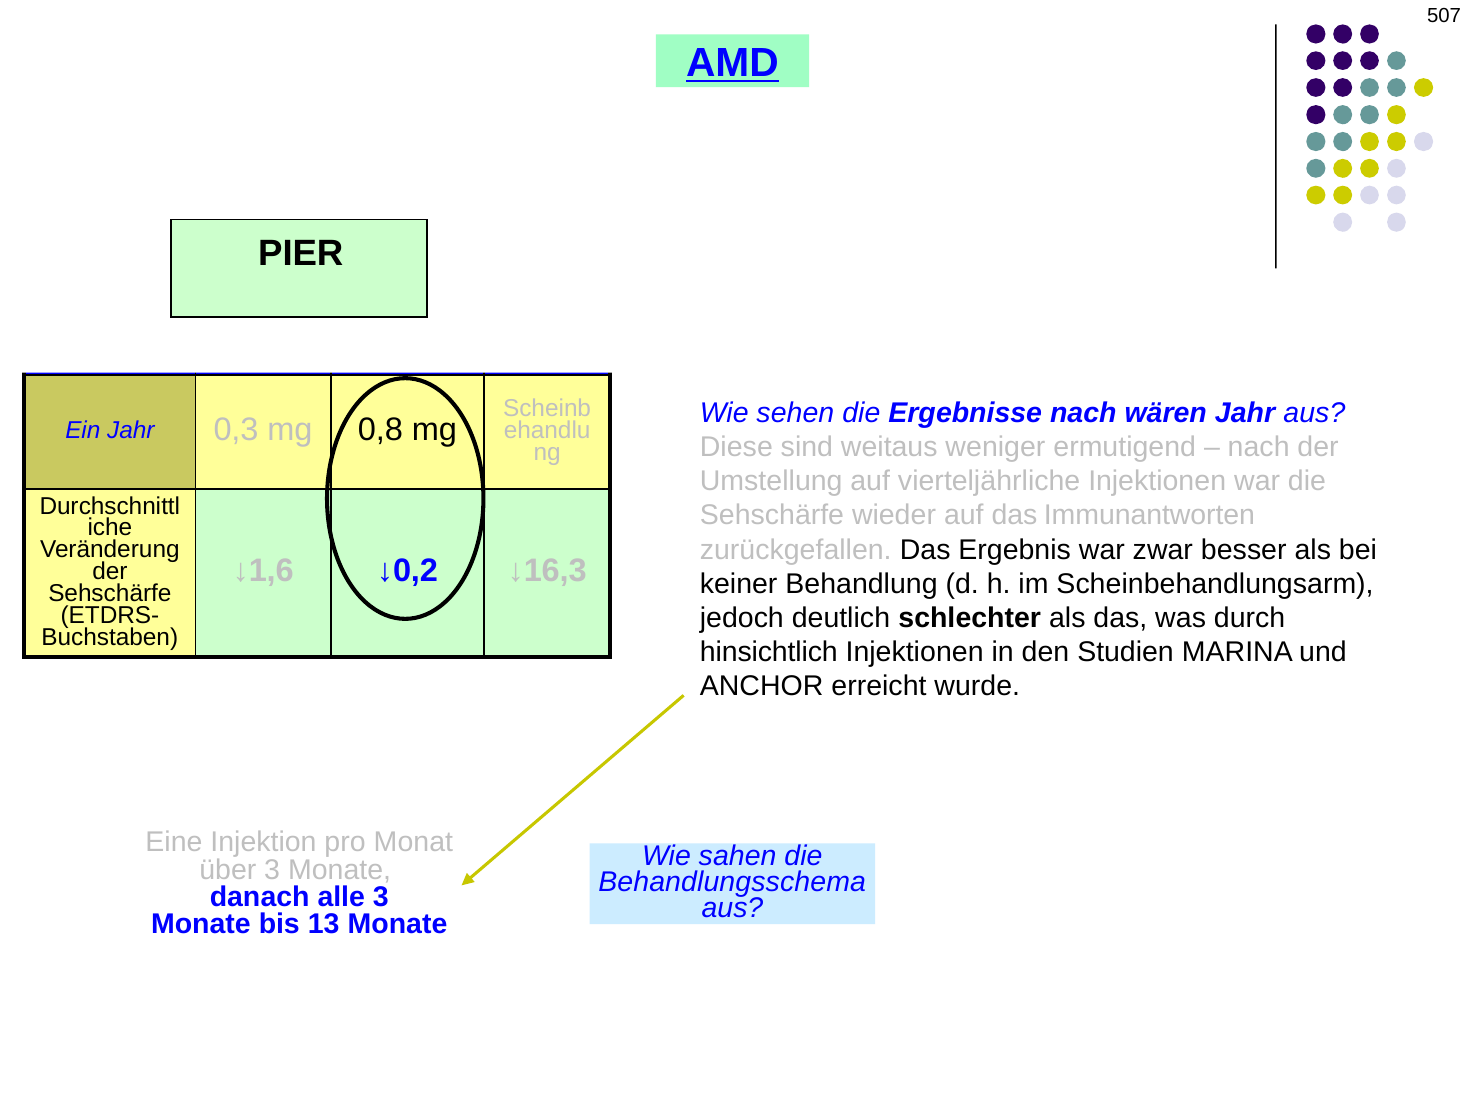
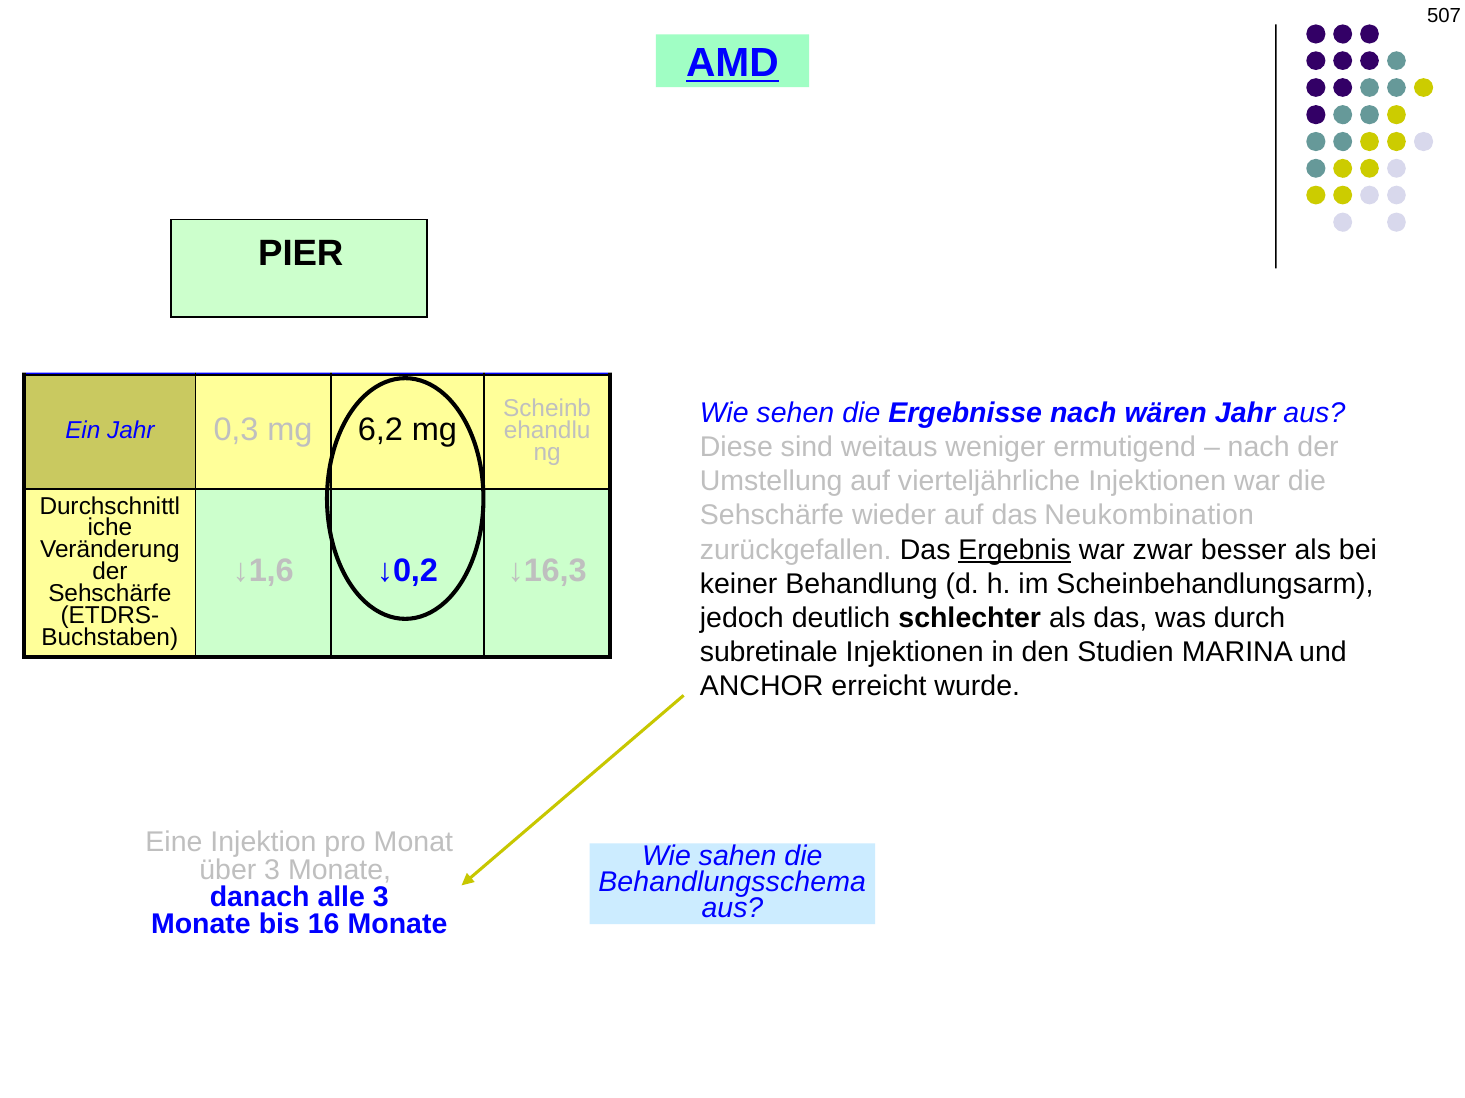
0,8: 0,8 -> 6,2 (380, 430)
Immunantworten: Immunantworten -> Neukombination (1149, 516)
Ergebnis underline: none -> present (1015, 550)
hinsichtlich: hinsichtlich -> subretinale (769, 653)
13: 13 -> 16 (324, 925)
